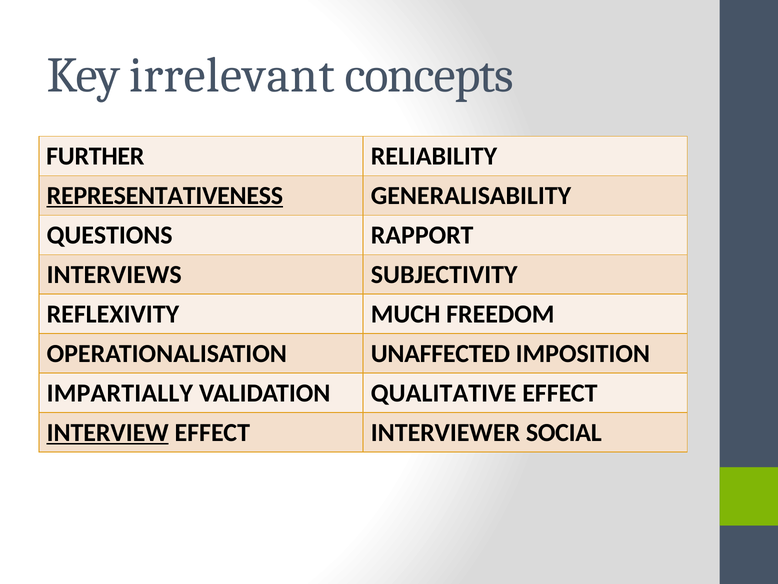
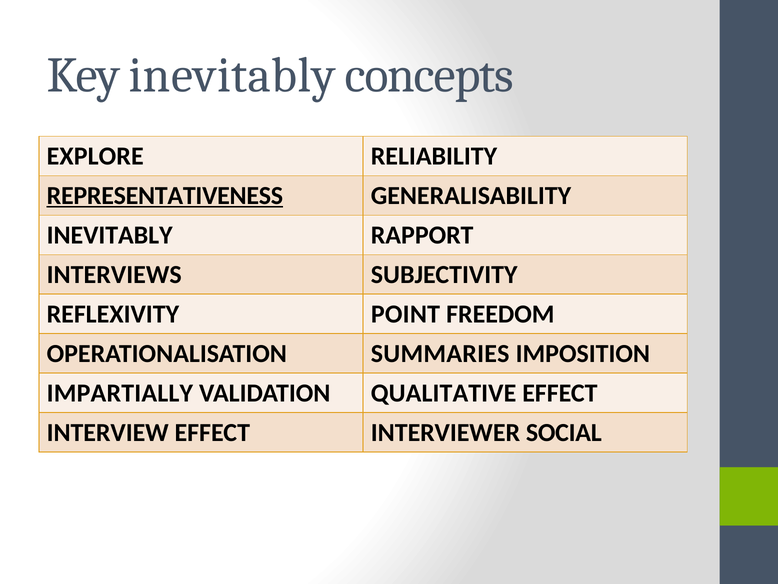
Key irrelevant: irrelevant -> inevitably (232, 75)
FURTHER: FURTHER -> EXPLORE (95, 156)
QUESTIONS: QUESTIONS -> INEVITABLY (110, 235)
MUCH: MUCH -> POINT (405, 314)
UNAFFECTED: UNAFFECTED -> SUMMARIES (440, 353)
INTERVIEW underline: present -> none (108, 432)
